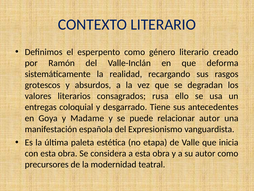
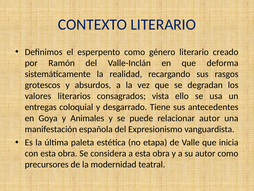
rusa: rusa -> vista (160, 96)
Madame: Madame -> Animales (87, 118)
